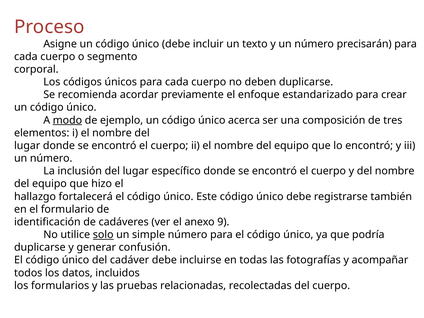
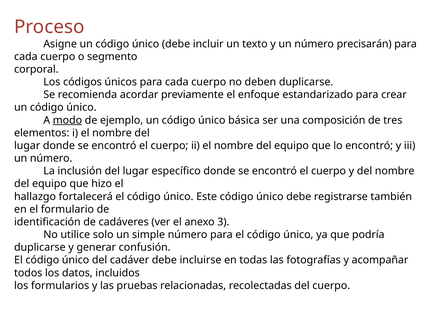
acerca: acerca -> básica (244, 120)
9: 9 -> 3 (223, 222)
solo underline: present -> none (103, 235)
